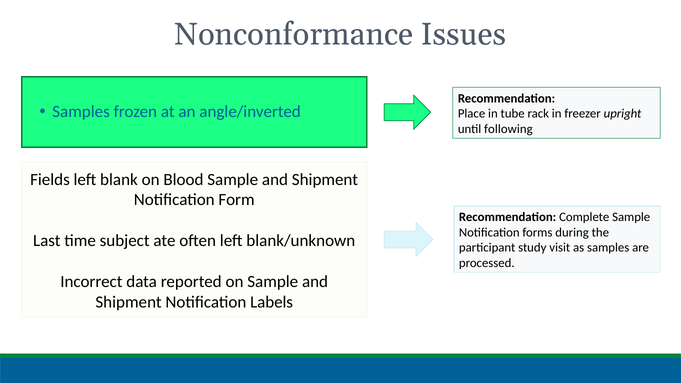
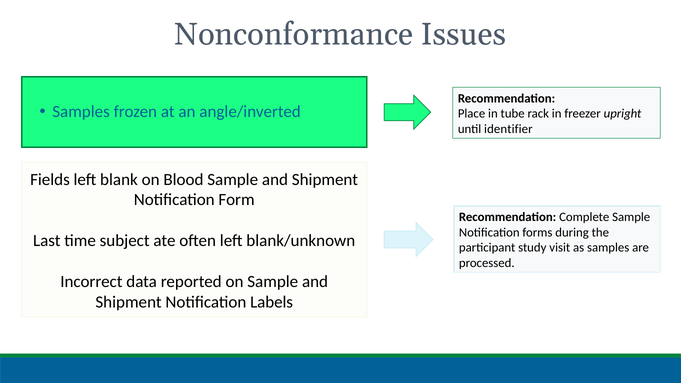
following: following -> identifier (508, 129)
